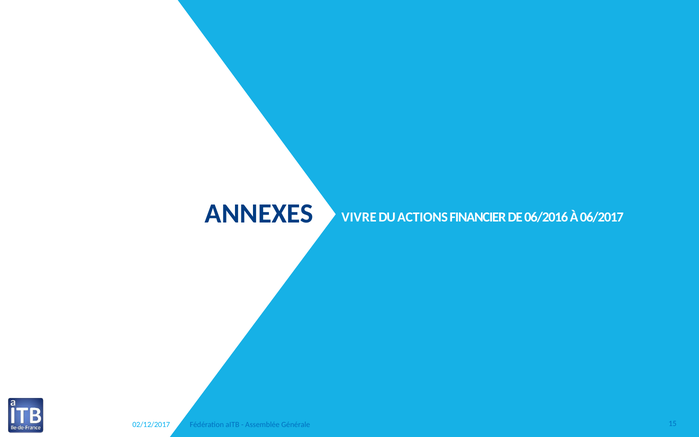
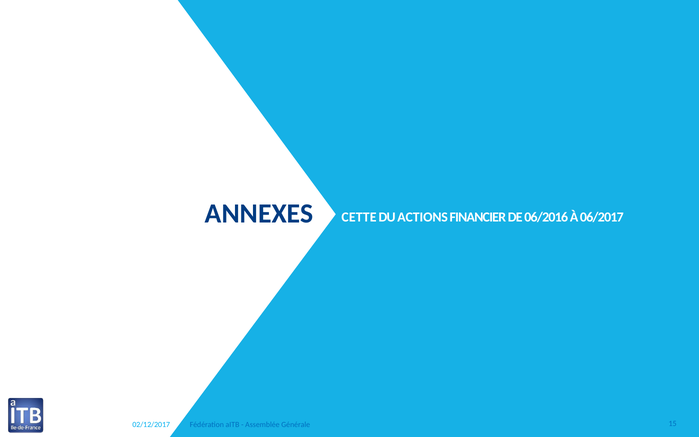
VIVRE: VIVRE -> CETTE (359, 217)
